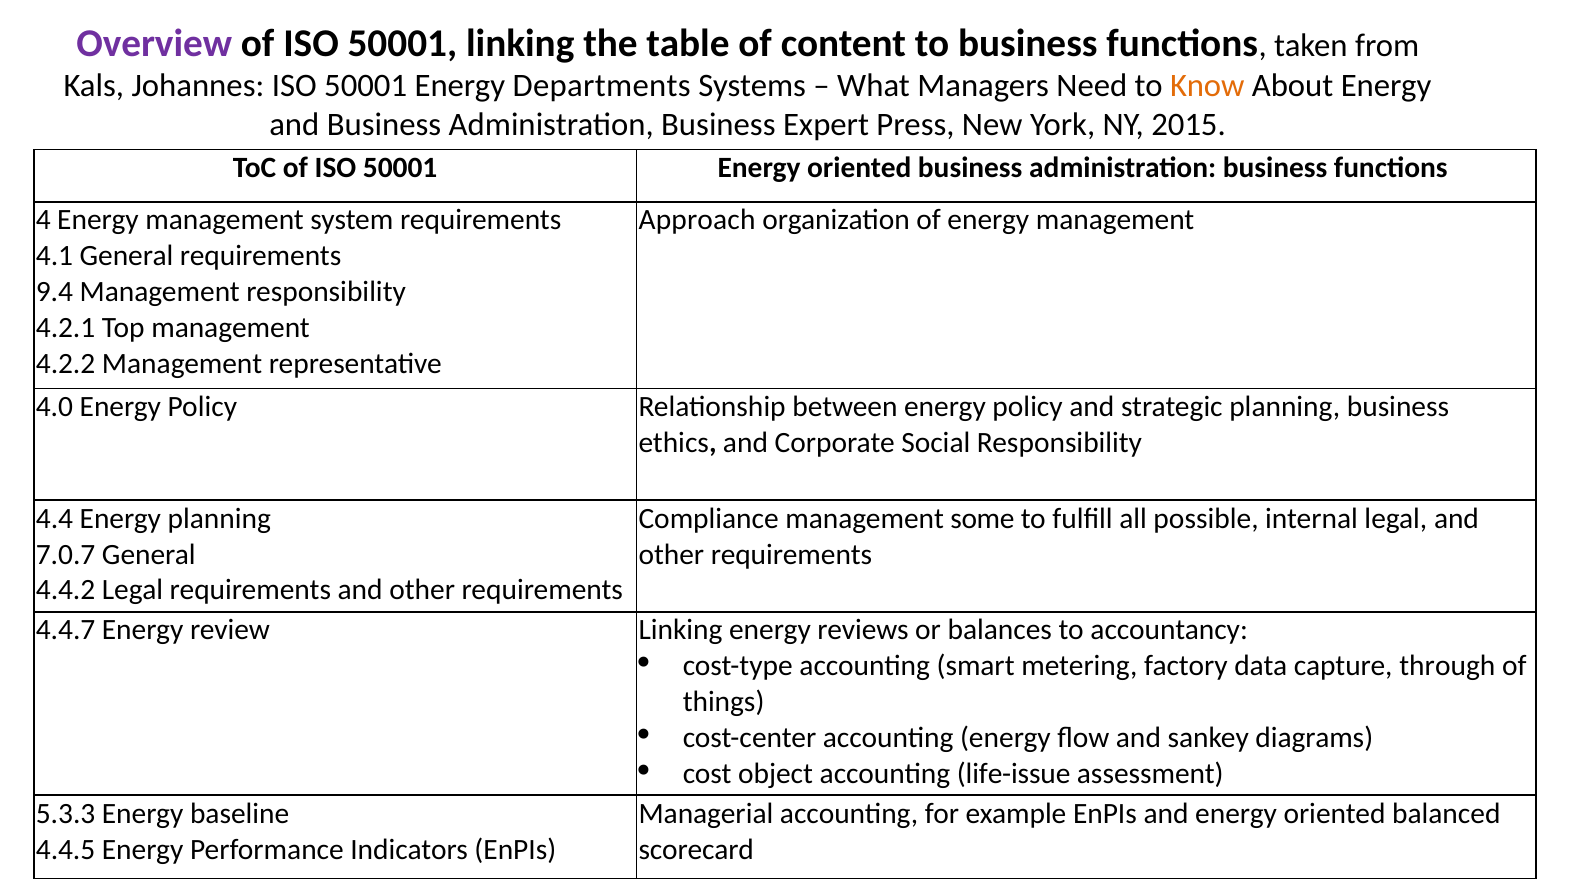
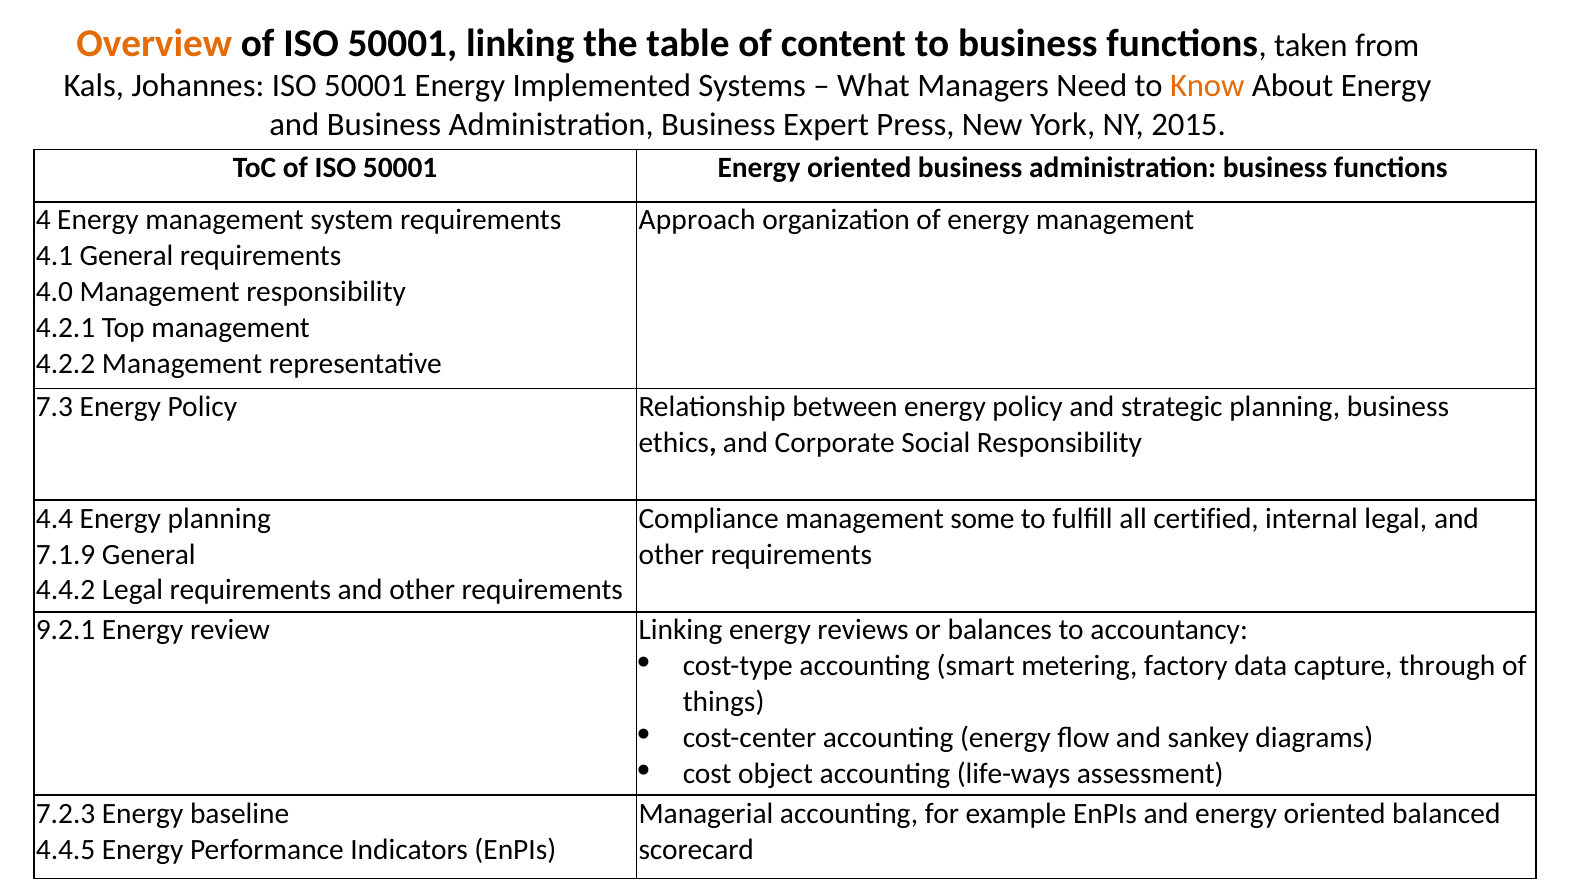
Overview colour: purple -> orange (154, 43)
Departments: Departments -> Implemented (602, 86)
9.4: 9.4 -> 4.0 (54, 292)
4.0: 4.0 -> 7.3 (54, 407)
possible: possible -> certified (1206, 518)
7.0.7: 7.0.7 -> 7.1.9 (66, 554)
4.4.7: 4.4.7 -> 9.2.1 (66, 630)
life-issue: life-issue -> life-ways (1014, 774)
5.3.3: 5.3.3 -> 7.2.3 (66, 814)
